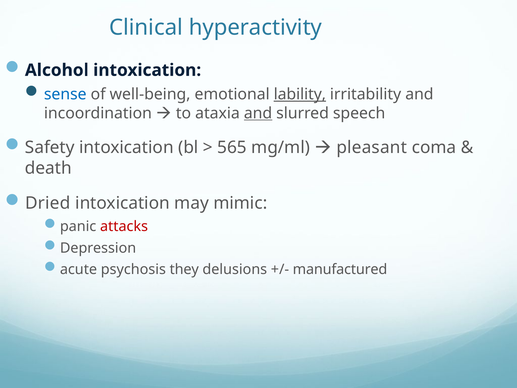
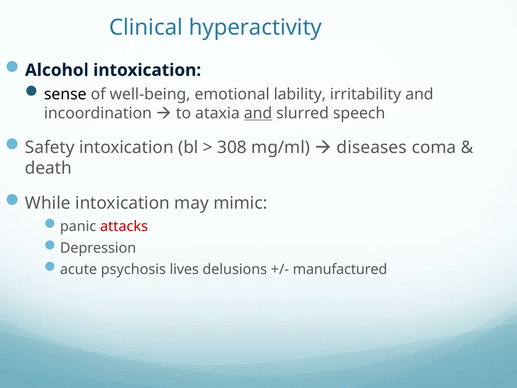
sense colour: blue -> black (65, 94)
lability underline: present -> none (300, 94)
565: 565 -> 308 (232, 147)
pleasant: pleasant -> diseases (372, 147)
Dried: Dried -> While (48, 203)
they: they -> lives (184, 269)
